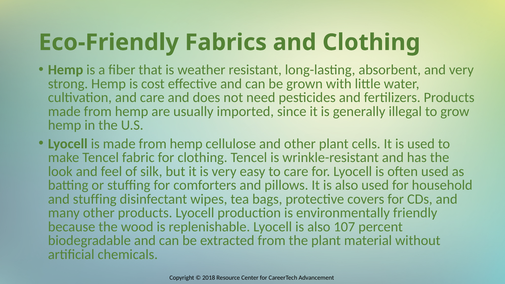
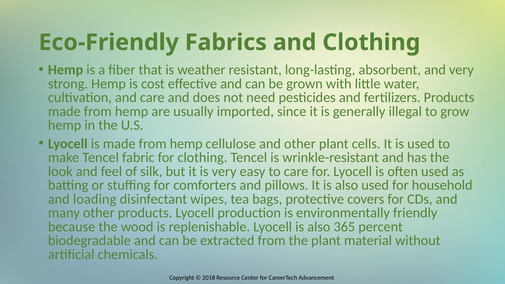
and stuffing: stuffing -> loading (95, 199)
107: 107 -> 365 (344, 227)
